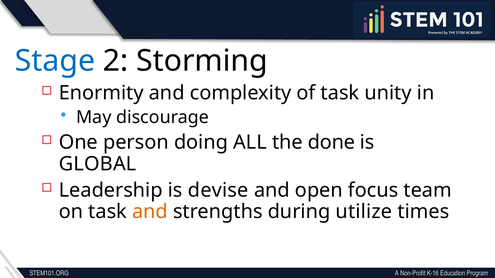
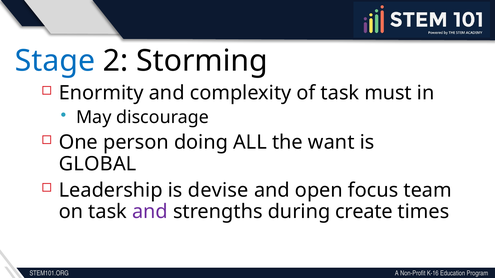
unity: unity -> must (388, 93)
done: done -> want (331, 143)
and colour: orange -> purple (150, 212)
utilize: utilize -> create (364, 212)
